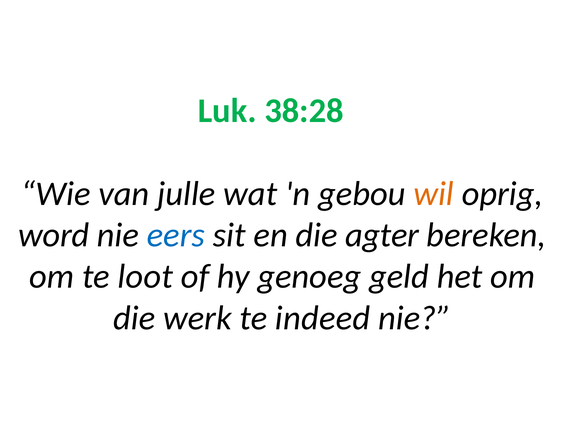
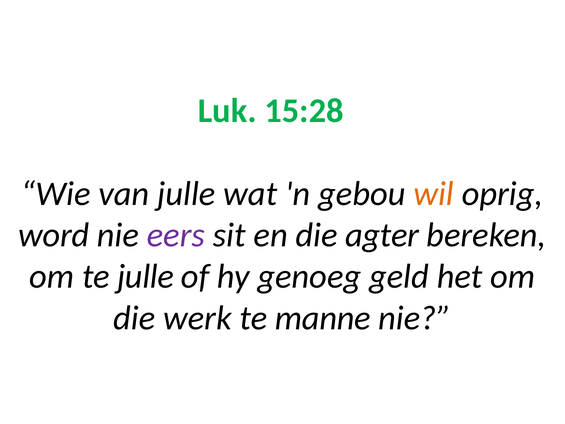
38:28: 38:28 -> 15:28 (304, 111)
eers colour: blue -> purple (176, 235)
te loot: loot -> julle (146, 276)
indeed: indeed -> manne (323, 318)
